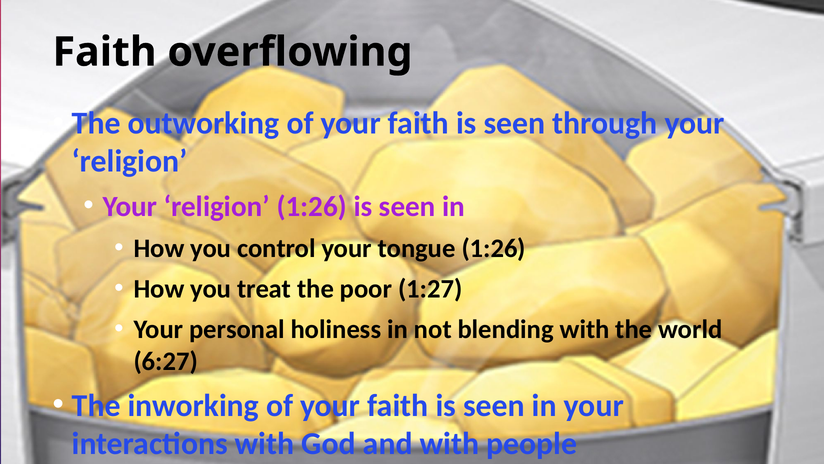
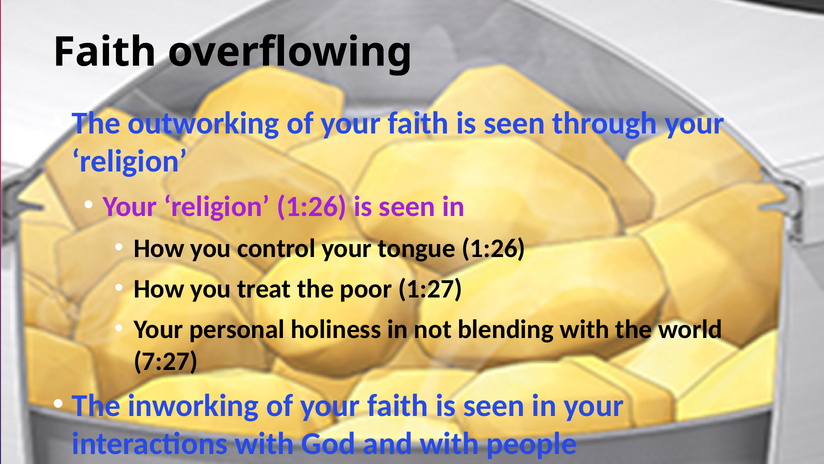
6:27: 6:27 -> 7:27 (166, 361)
